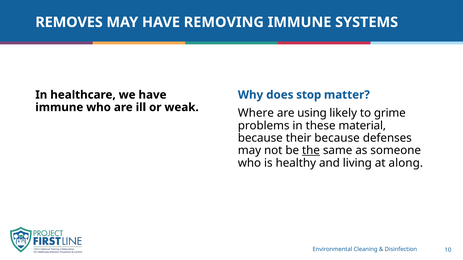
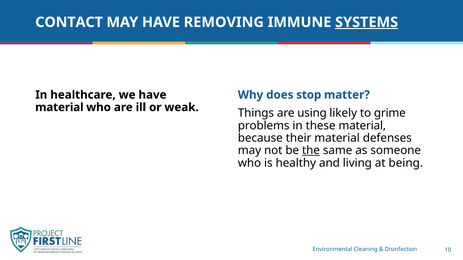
REMOVES: REMOVES -> CONTACT (69, 22)
SYSTEMS underline: none -> present (367, 22)
immune: immune -> material (59, 107)
Where: Where -> Things (256, 113)
their because: because -> material (337, 138)
along: along -> being (406, 163)
